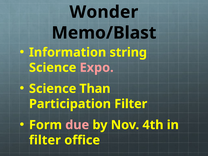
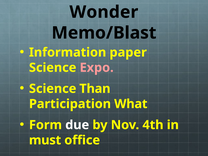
string: string -> paper (128, 52)
Participation Filter: Filter -> What (131, 104)
due colour: pink -> white (77, 125)
filter: filter -> must (45, 140)
